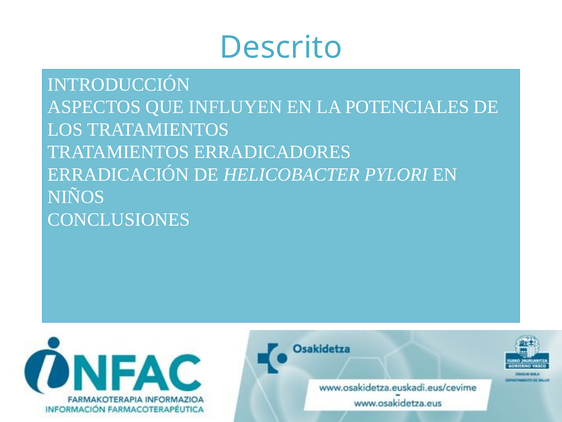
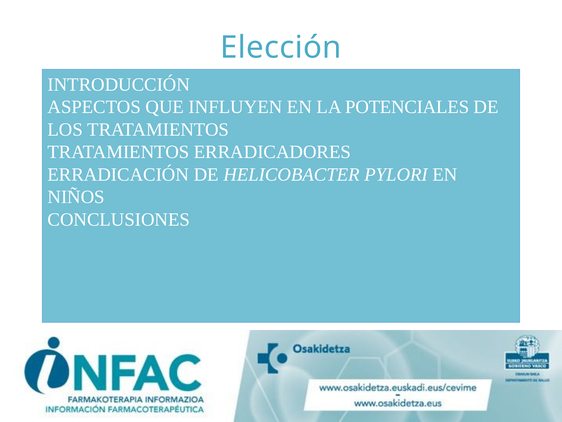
Descrito: Descrito -> Elección (281, 47)
